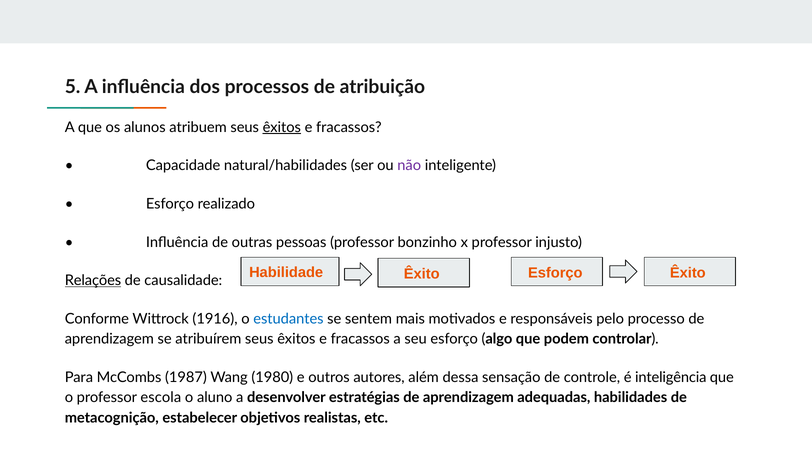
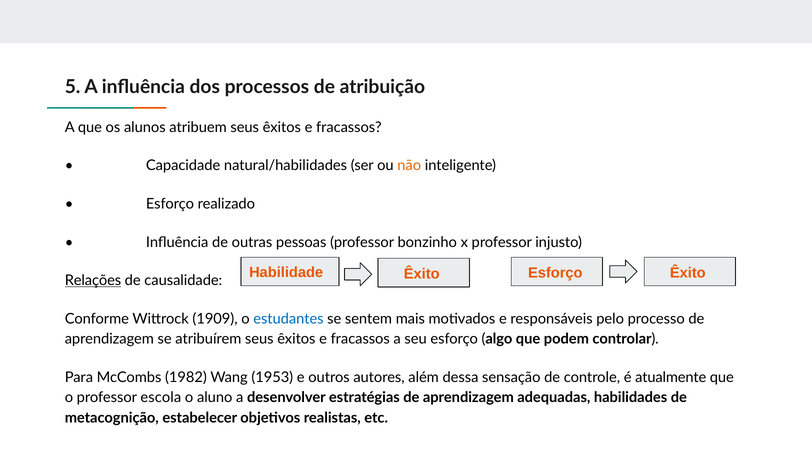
êxitos underline: present -> none (282, 127)
não colour: purple -> orange (409, 166)
1916: 1916 -> 1909 (215, 319)
1987: 1987 -> 1982 (186, 377)
1980: 1980 -> 1953 (272, 377)
inteligência: inteligência -> atualmente (671, 377)
